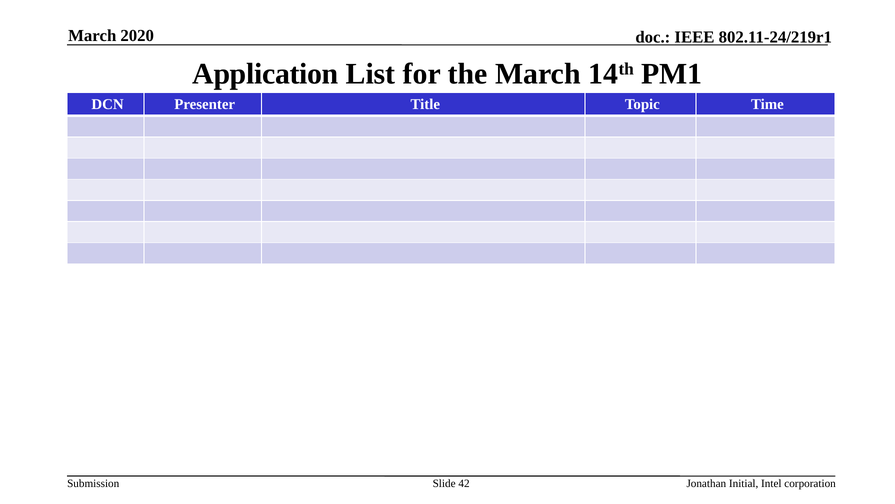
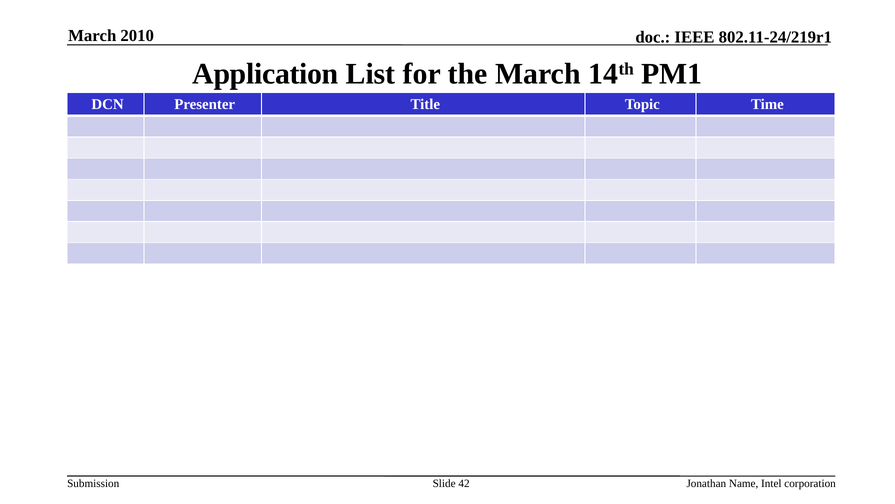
2020: 2020 -> 2010 (137, 36)
Initial: Initial -> Name (744, 483)
